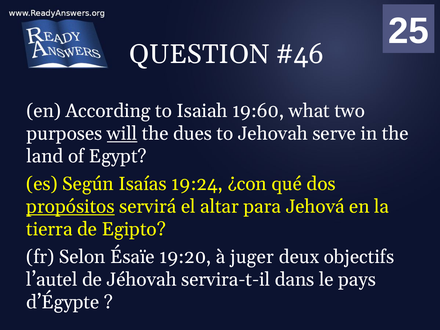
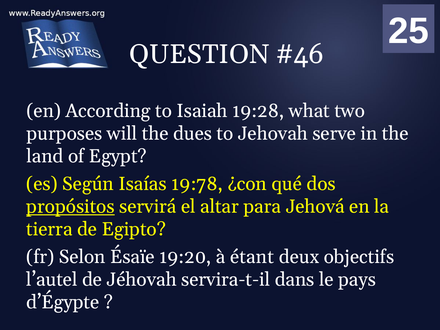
19:60: 19:60 -> 19:28 (258, 111)
will underline: present -> none (122, 134)
19:24: 19:24 -> 19:78 (197, 184)
juger: juger -> étant (252, 257)
